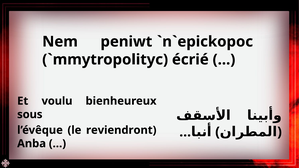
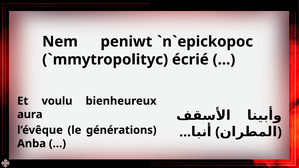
sous: sous -> aura (30, 115)
reviendront: reviendront -> générations (121, 130)
